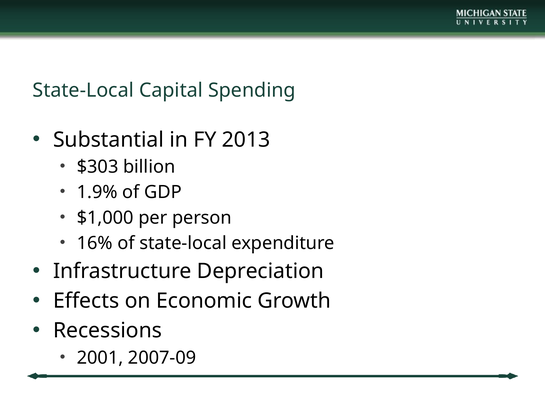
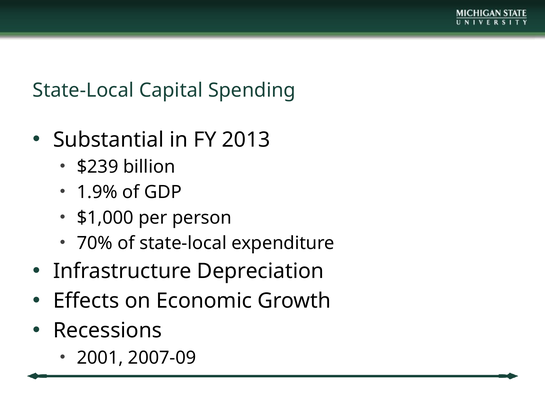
$303: $303 -> $239 (98, 167)
16%: 16% -> 70% (95, 243)
